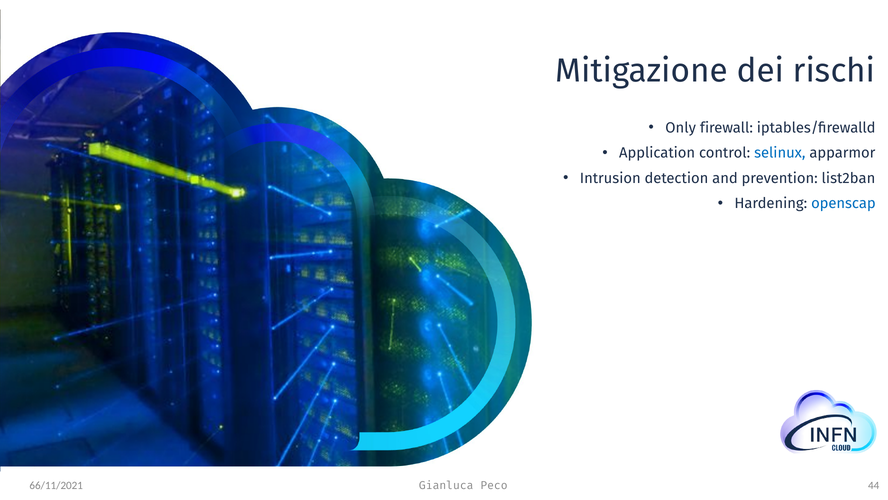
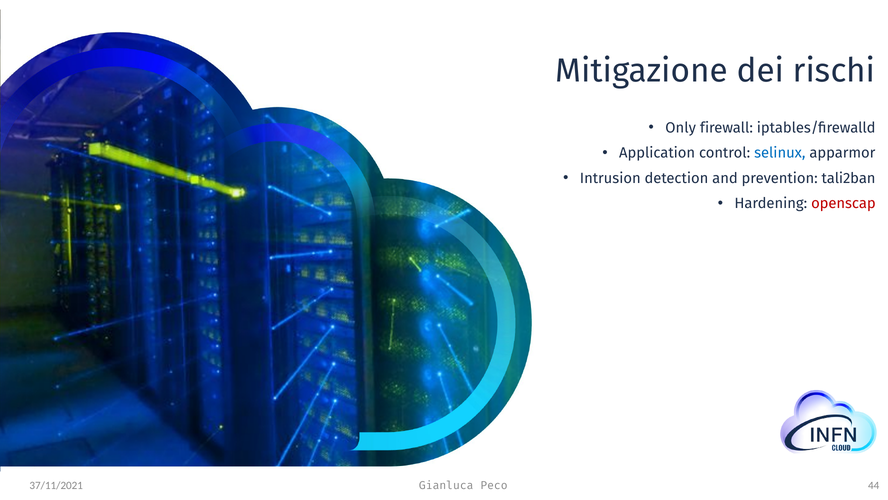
list2ban: list2ban -> tali2ban (849, 178)
openscap colour: blue -> red (843, 203)
66/11/2021: 66/11/2021 -> 37/11/2021 (56, 485)
